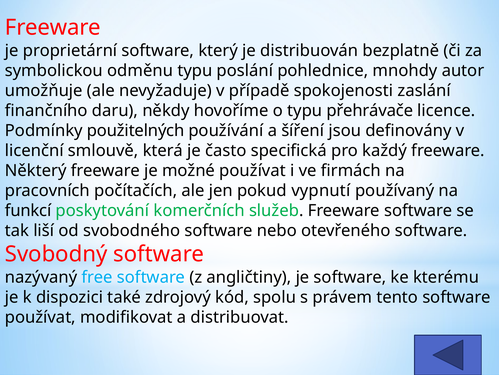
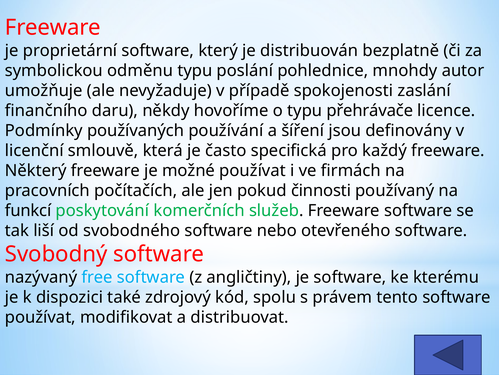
použitelných: použitelných -> používaných (136, 130)
vypnutí: vypnutí -> činnosti (321, 190)
